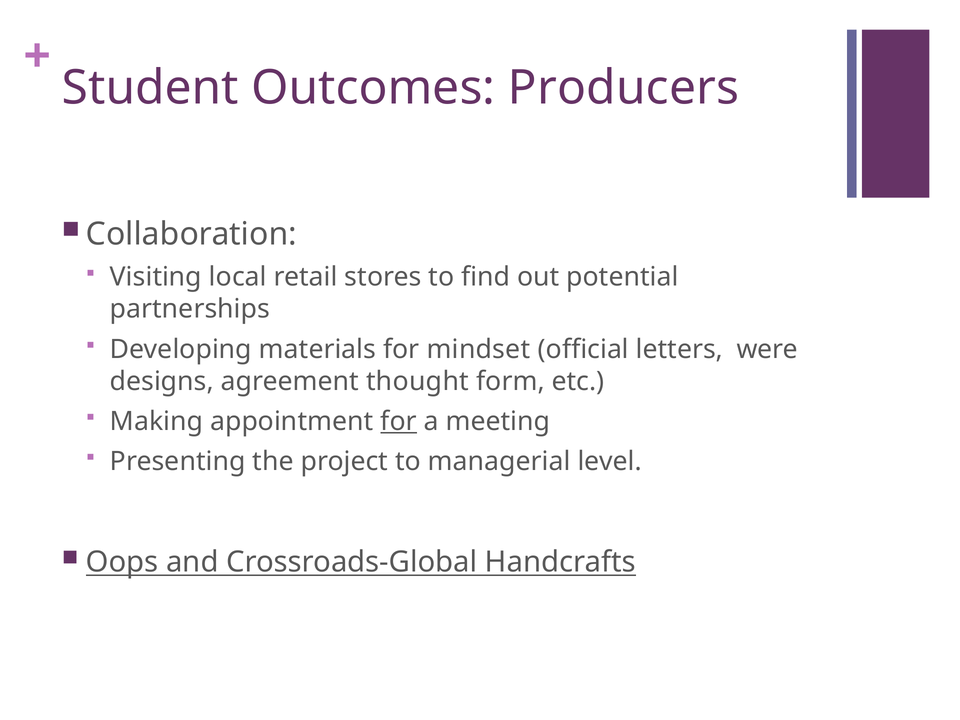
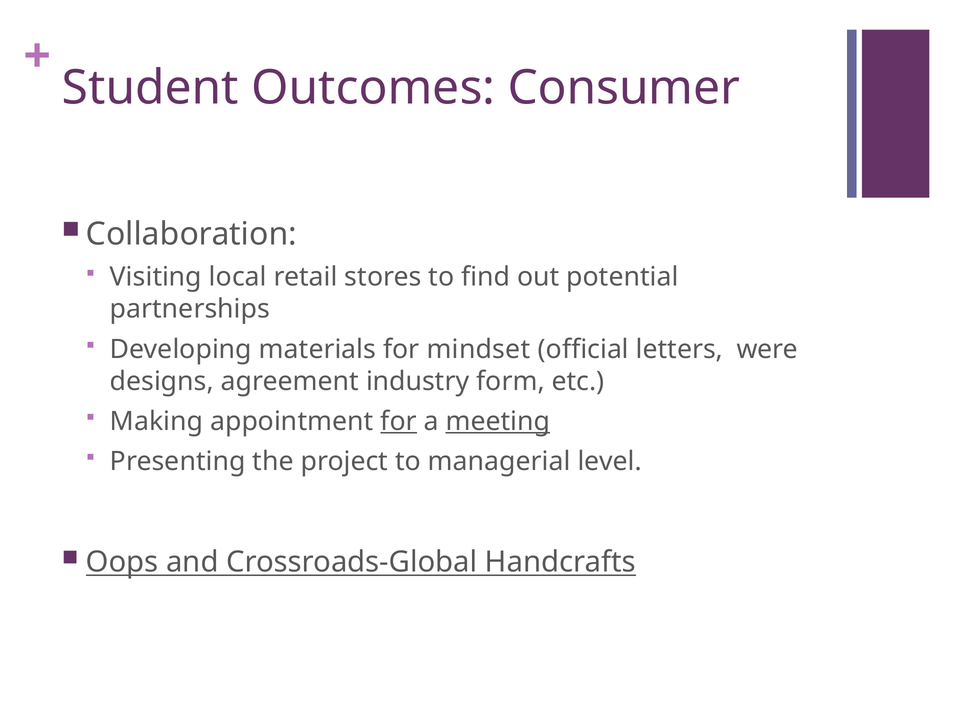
Producers: Producers -> Consumer (624, 88)
thought: thought -> industry (418, 381)
meeting underline: none -> present (498, 421)
